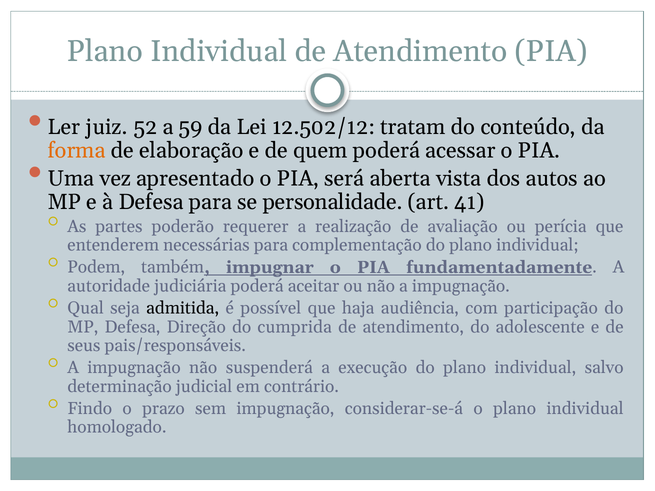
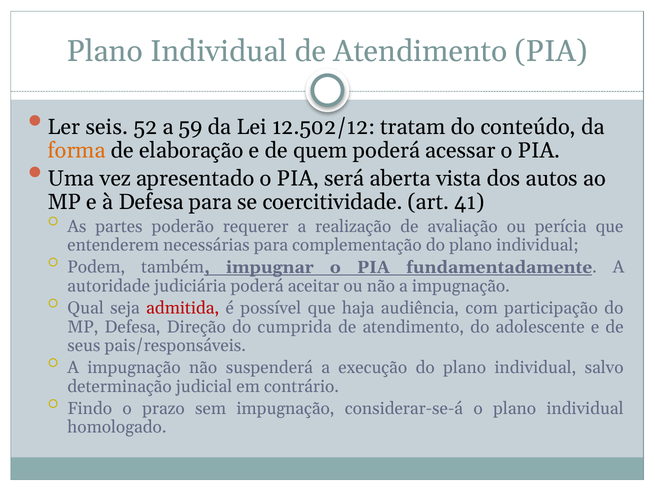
juiz: juiz -> seis (107, 127)
personalidade: personalidade -> coercitividade (333, 202)
admitida colour: black -> red (183, 308)
